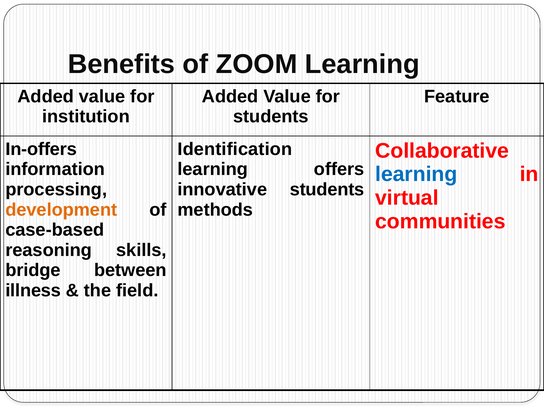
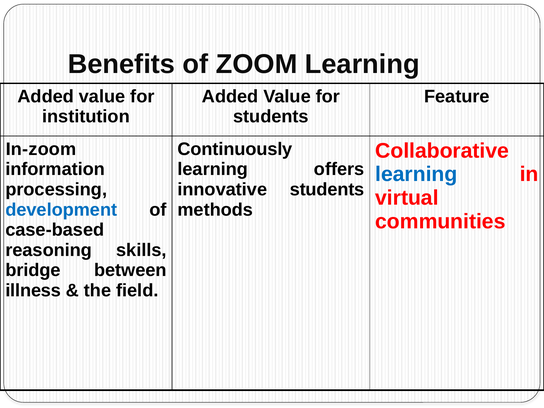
In-offers: In-offers -> In-zoom (41, 149)
Identification: Identification -> Continuously (235, 149)
development colour: orange -> blue (61, 210)
